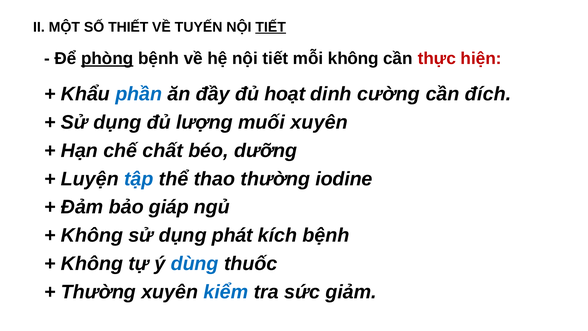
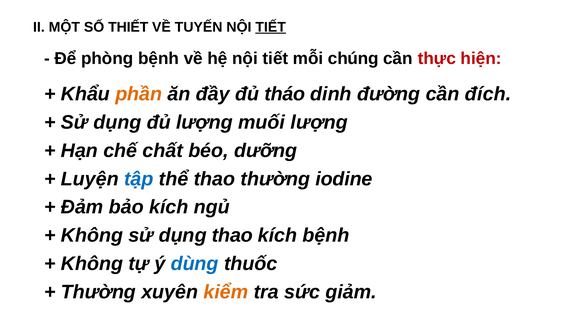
phòng underline: present -> none (107, 59)
mỗi không: không -> chúng (353, 59)
phần colour: blue -> orange (139, 94)
hoạt: hoạt -> tháo (285, 94)
cường: cường -> đường (389, 94)
muối xuyên: xuyên -> lượng (319, 122)
bảo giáp: giáp -> kích (169, 207)
dụng phát: phát -> thao (232, 235)
kiểm colour: blue -> orange (226, 292)
